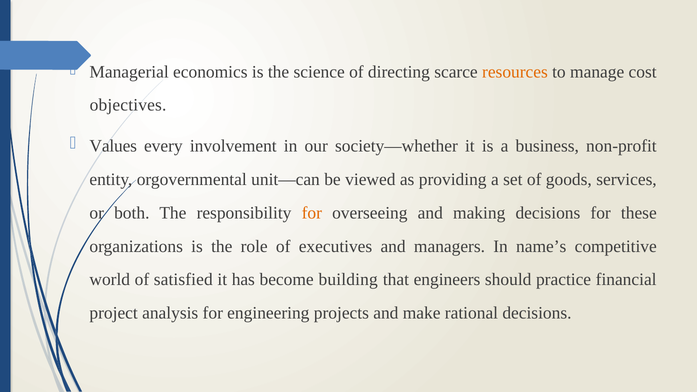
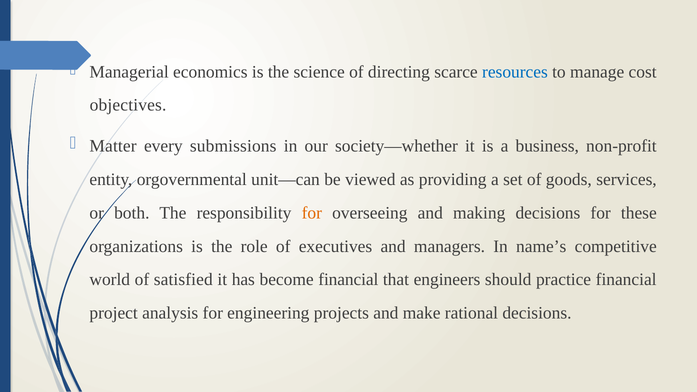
resources colour: orange -> blue (515, 72)
Values: Values -> Matter (113, 146)
involvement: involvement -> submissions (233, 146)
become building: building -> financial (348, 280)
